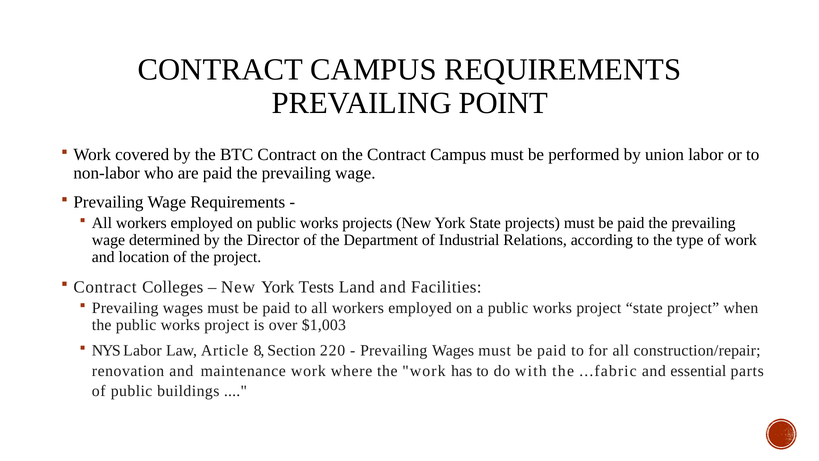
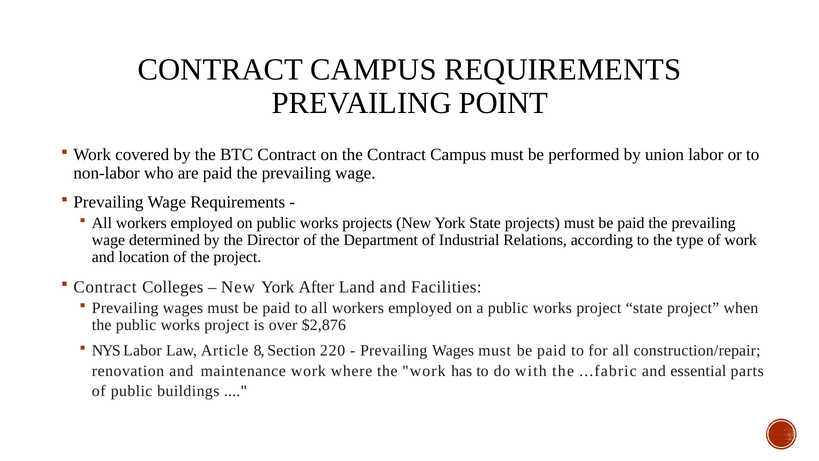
Tests: Tests -> After (316, 287)
$1,003: $1,003 -> $2,876 (324, 325)
